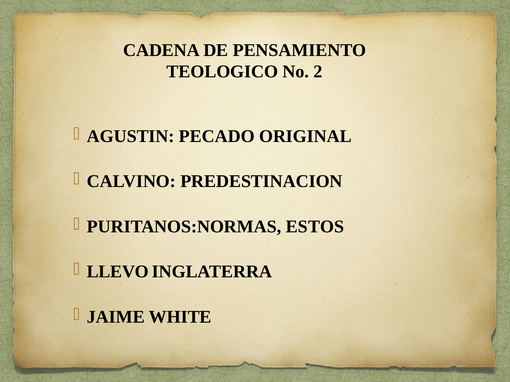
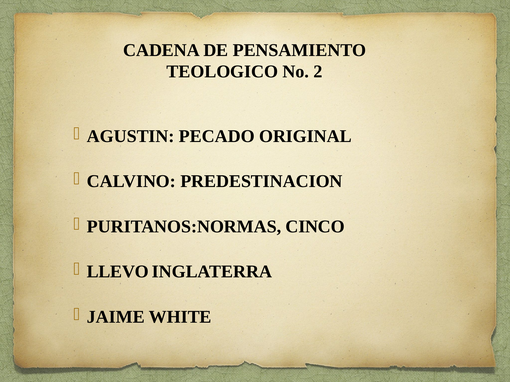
ESTOS: ESTOS -> CINCO (315, 227)
